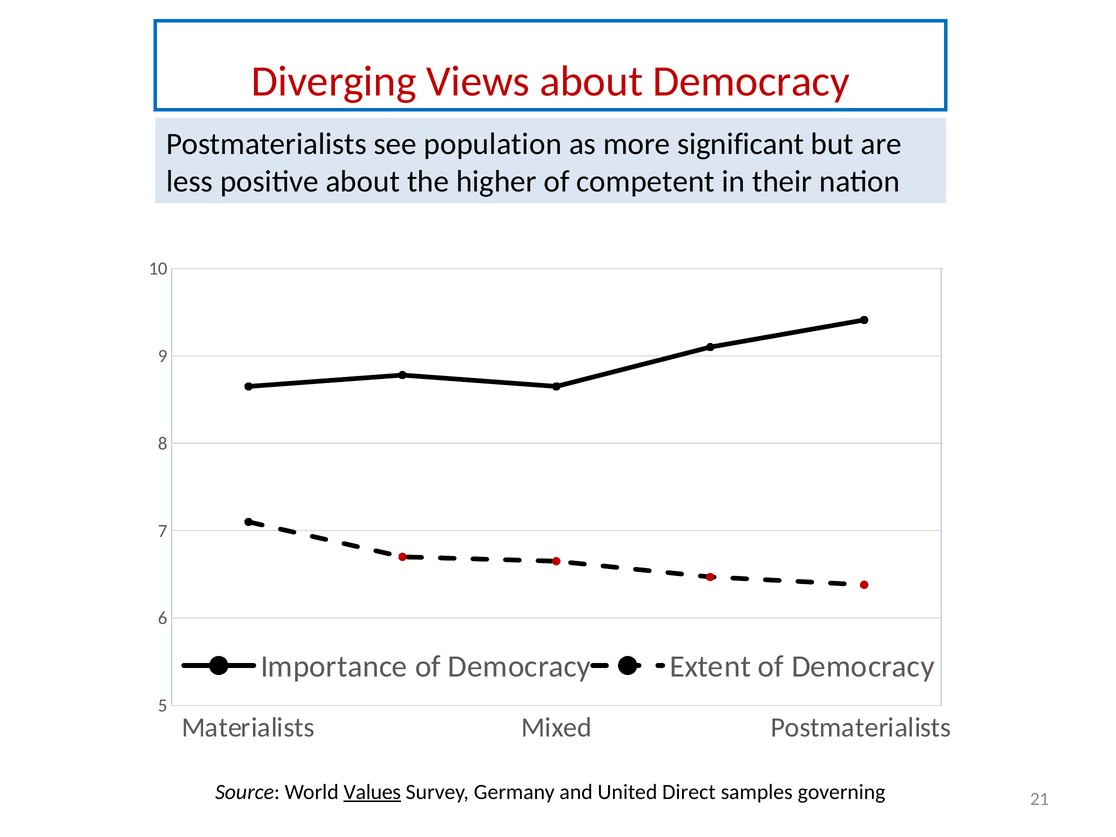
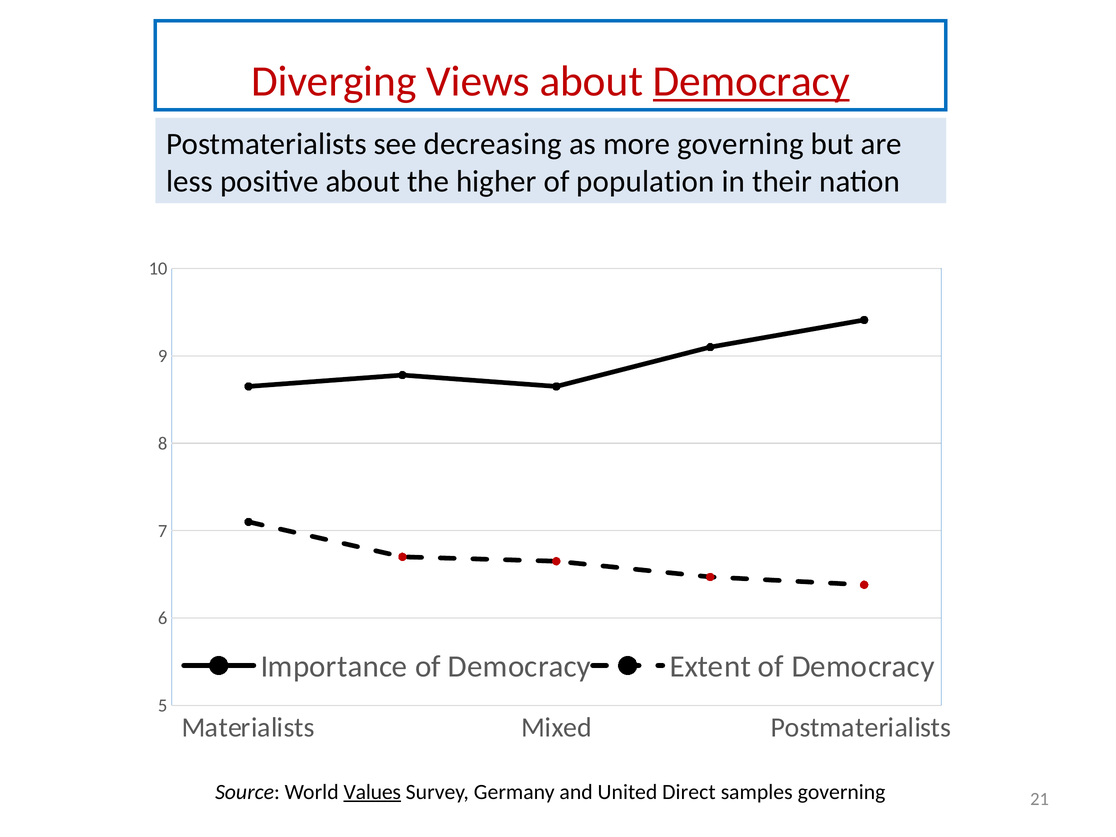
Democracy underline: none -> present (751, 81)
population: population -> decreasing (493, 144)
more significant: significant -> governing (740, 144)
competent: competent -> population (646, 181)
